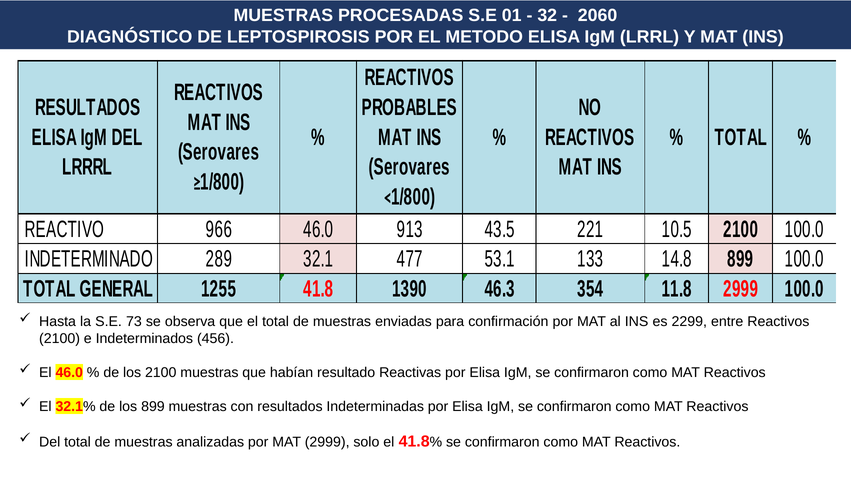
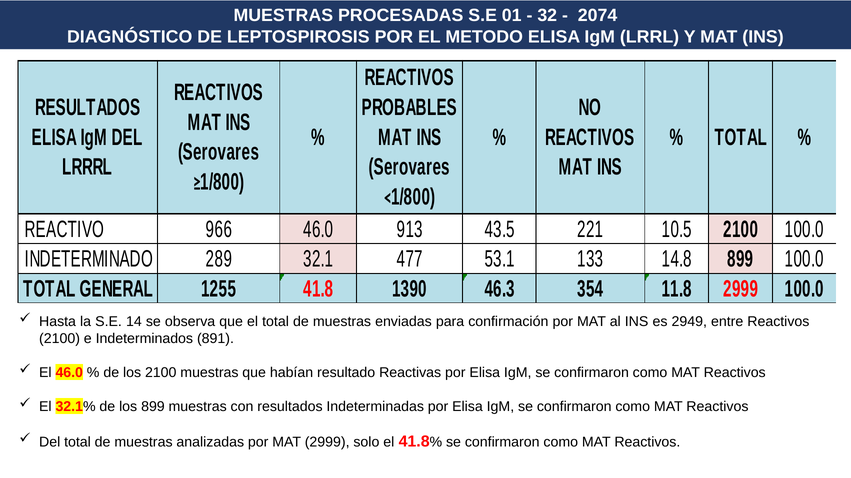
2060: 2060 -> 2074 (598, 15)
73: 73 -> 14 (134, 322)
2299: 2299 -> 2949 (689, 322)
456: 456 -> 891 (215, 339)
